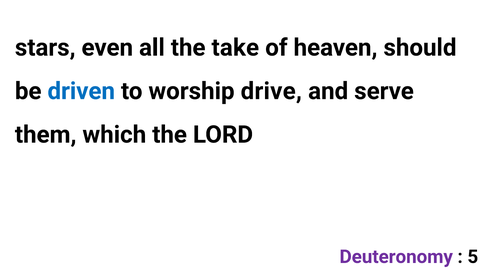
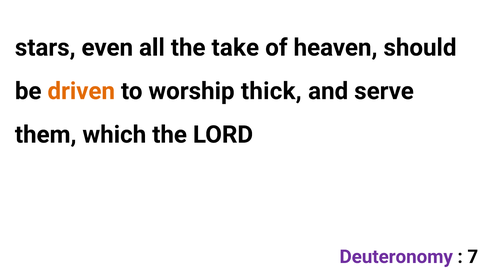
driven colour: blue -> orange (81, 91)
drive: drive -> thick (271, 91)
5: 5 -> 7 (473, 256)
